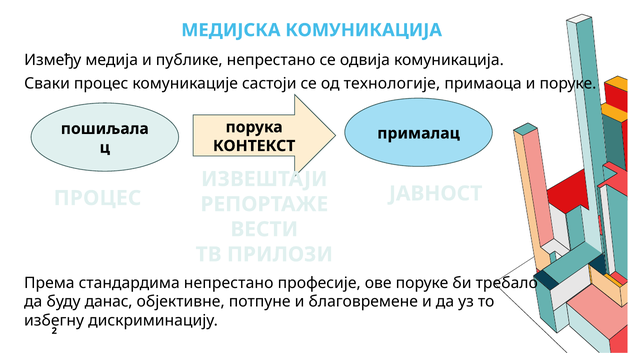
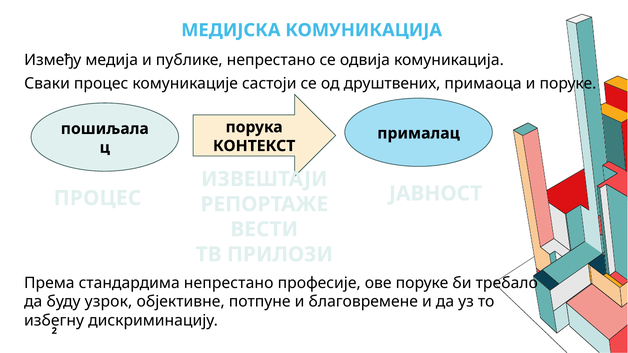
технологије: технологије -> друштвених (392, 84)
данас: данас -> узрок (109, 302)
